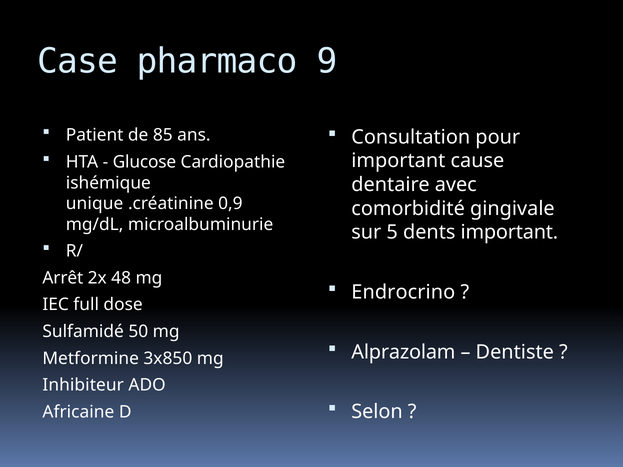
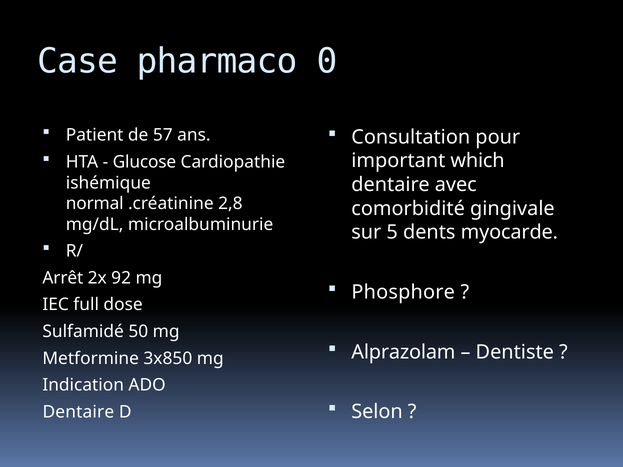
9: 9 -> 0 (327, 61)
85: 85 -> 57 (163, 135)
cause: cause -> which (478, 161)
unique: unique -> normal (95, 204)
0,9: 0,9 -> 2,8 (230, 204)
dents important: important -> myocarde (509, 232)
48: 48 -> 92 (121, 278)
Endrocrino: Endrocrino -> Phosphore (403, 292)
Inhibiteur: Inhibiteur -> Indication (83, 385)
Africaine: Africaine -> Dentaire (78, 412)
